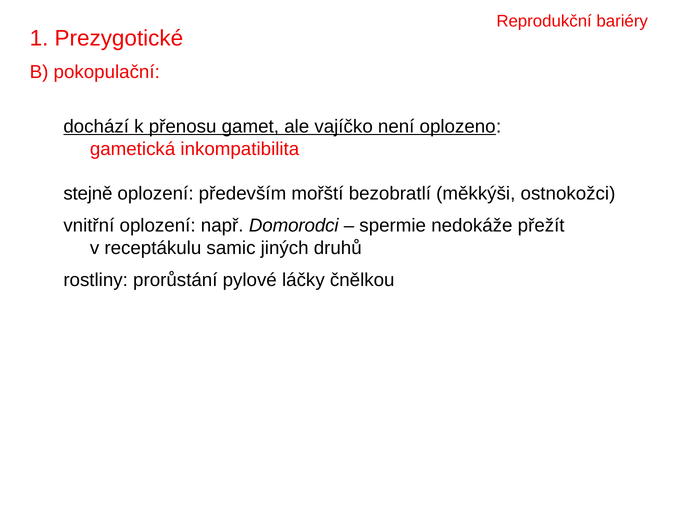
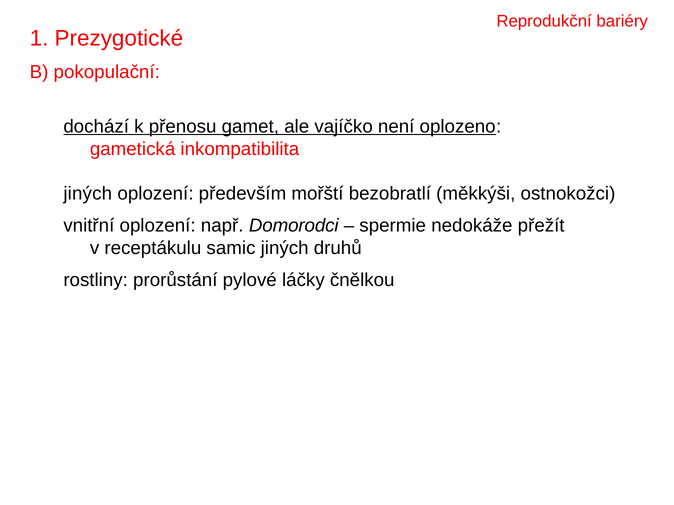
stejně: stejně -> jiných (88, 194)
